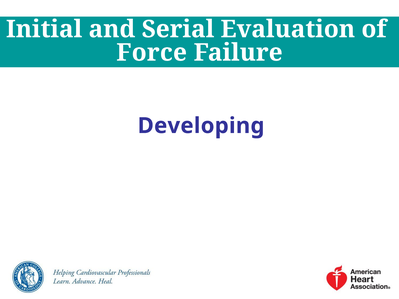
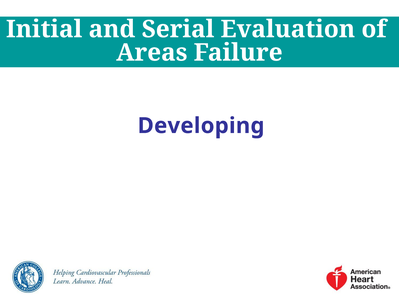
Force: Force -> Areas (152, 53)
